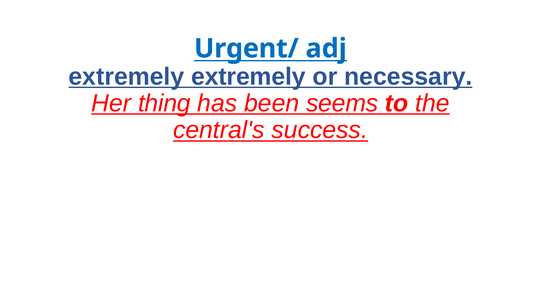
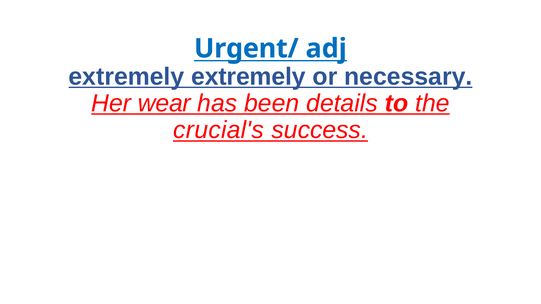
thing: thing -> wear (164, 103)
seems: seems -> details (342, 103)
central's: central's -> crucial's (219, 130)
